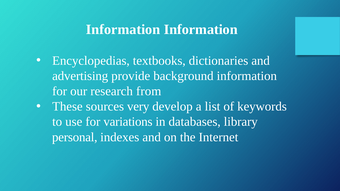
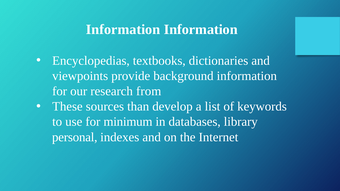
advertising: advertising -> viewpoints (80, 76)
very: very -> than (138, 107)
variations: variations -> minimum (128, 122)
